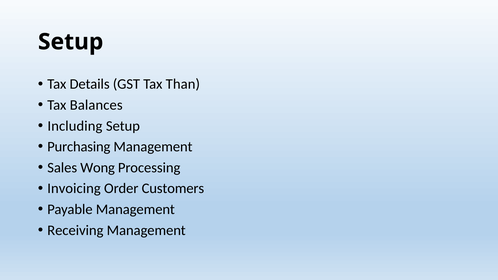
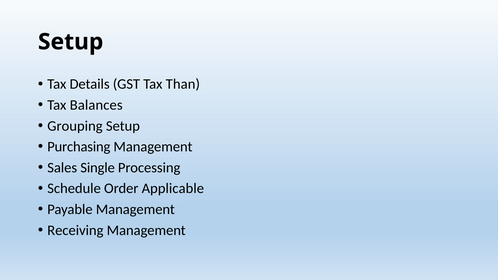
Including: Including -> Grouping (75, 126)
Wong: Wong -> Single (98, 168)
Invoicing: Invoicing -> Schedule (74, 189)
Customers: Customers -> Applicable (173, 189)
